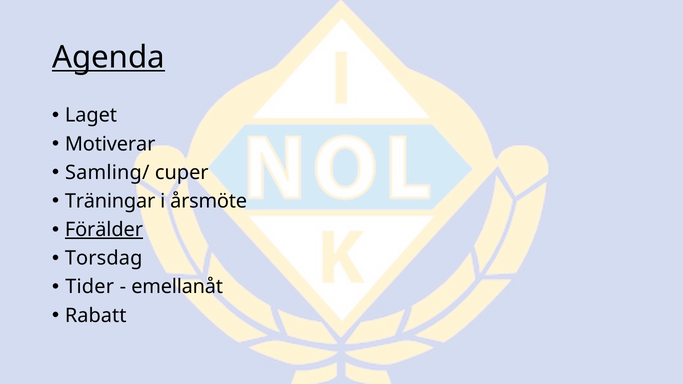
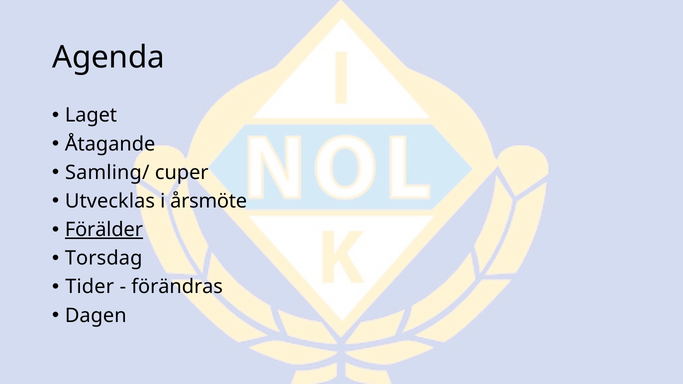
Agenda underline: present -> none (109, 57)
Motiverar: Motiverar -> Åtagande (110, 144)
Träningar: Träningar -> Utvecklas (110, 201)
emellanåt: emellanåt -> förändras (177, 287)
Rabatt: Rabatt -> Dagen (96, 316)
